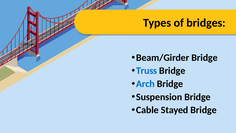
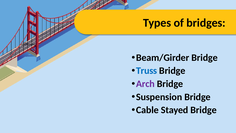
Arch colour: blue -> purple (145, 84)
